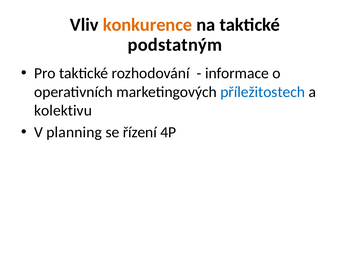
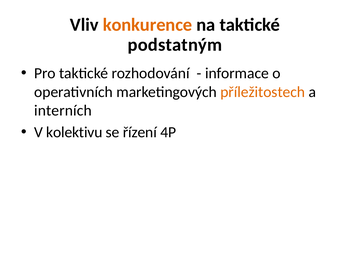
příležitostech colour: blue -> orange (263, 92)
kolektivu: kolektivu -> interních (63, 111)
planning: planning -> kolektivu (74, 133)
